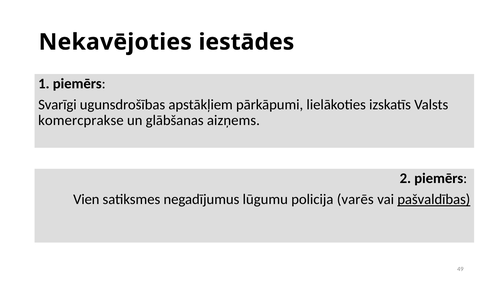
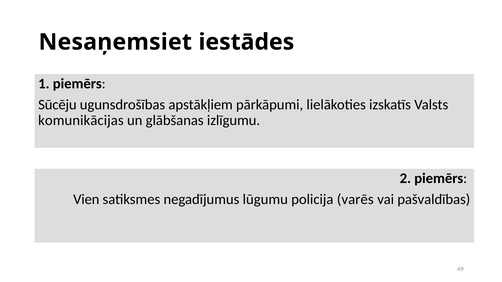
Nekavējoties: Nekavējoties -> Nesaņemsiet (115, 42)
Svarīgi: Svarīgi -> Sūcēju (57, 105)
komercprakse: komercprakse -> komunikācijas (81, 121)
aizņems: aizņems -> izlīgumu (234, 121)
pašvaldības underline: present -> none (434, 200)
